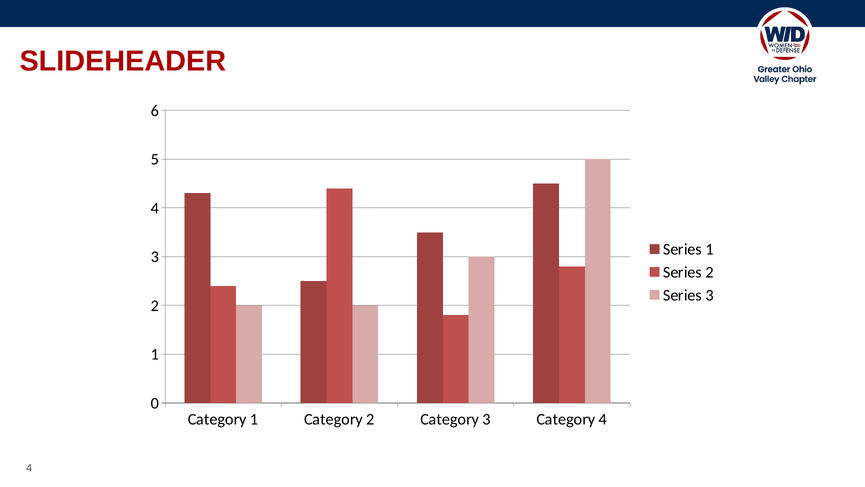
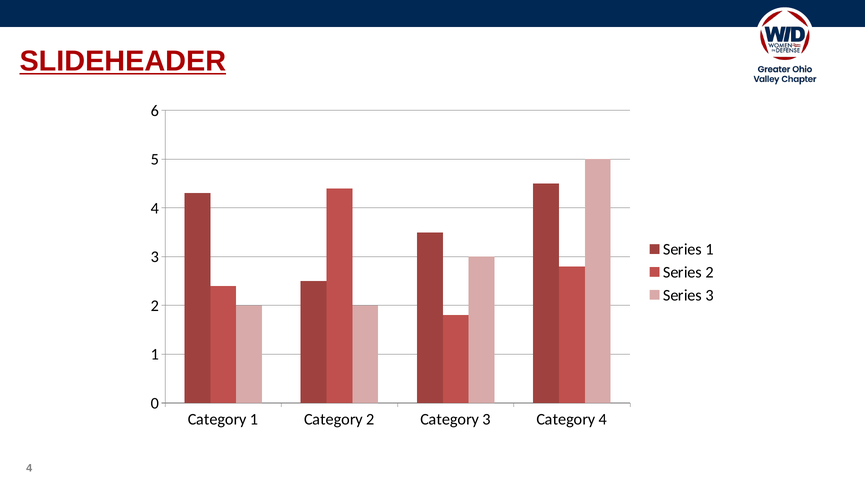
SLIDEHEADER underline: none -> present (123, 61)
